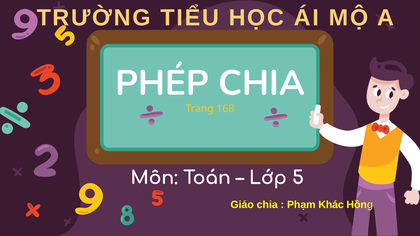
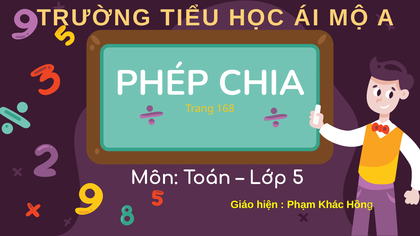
Giáo chia: chia -> hiện (267, 205)
